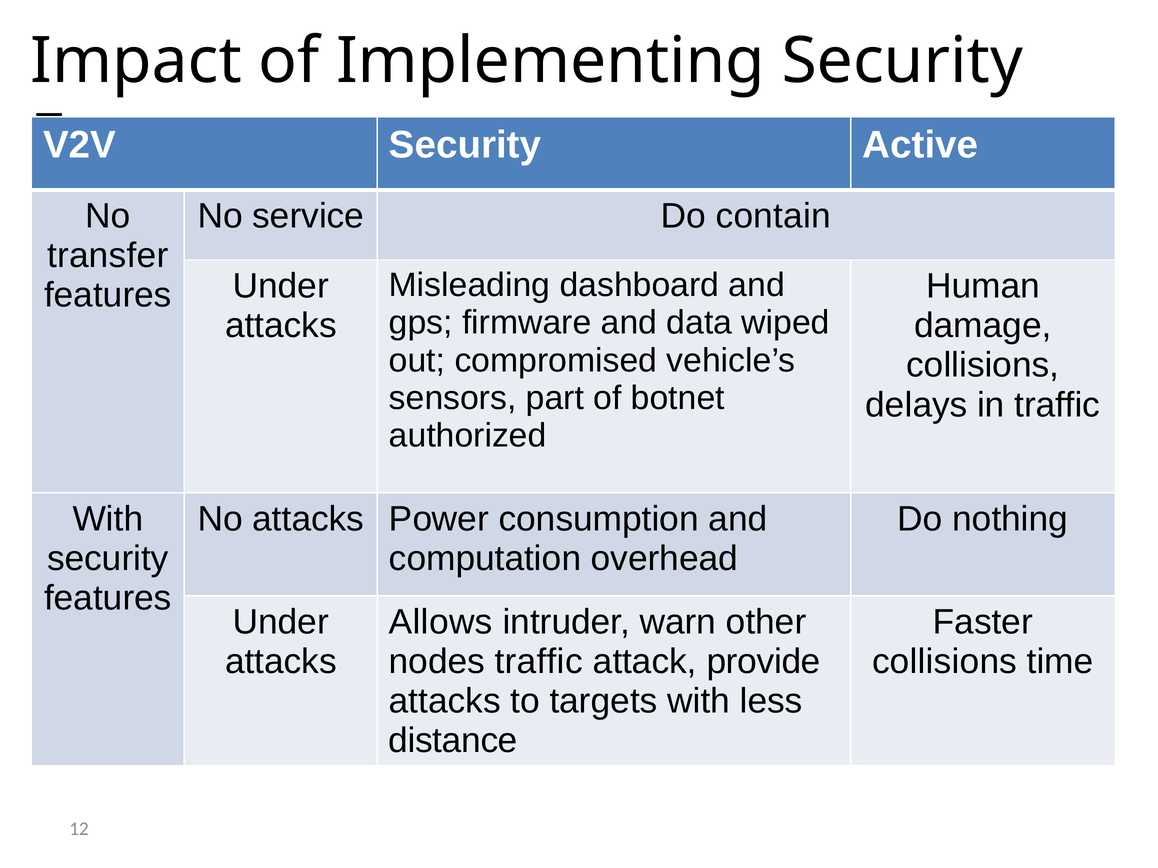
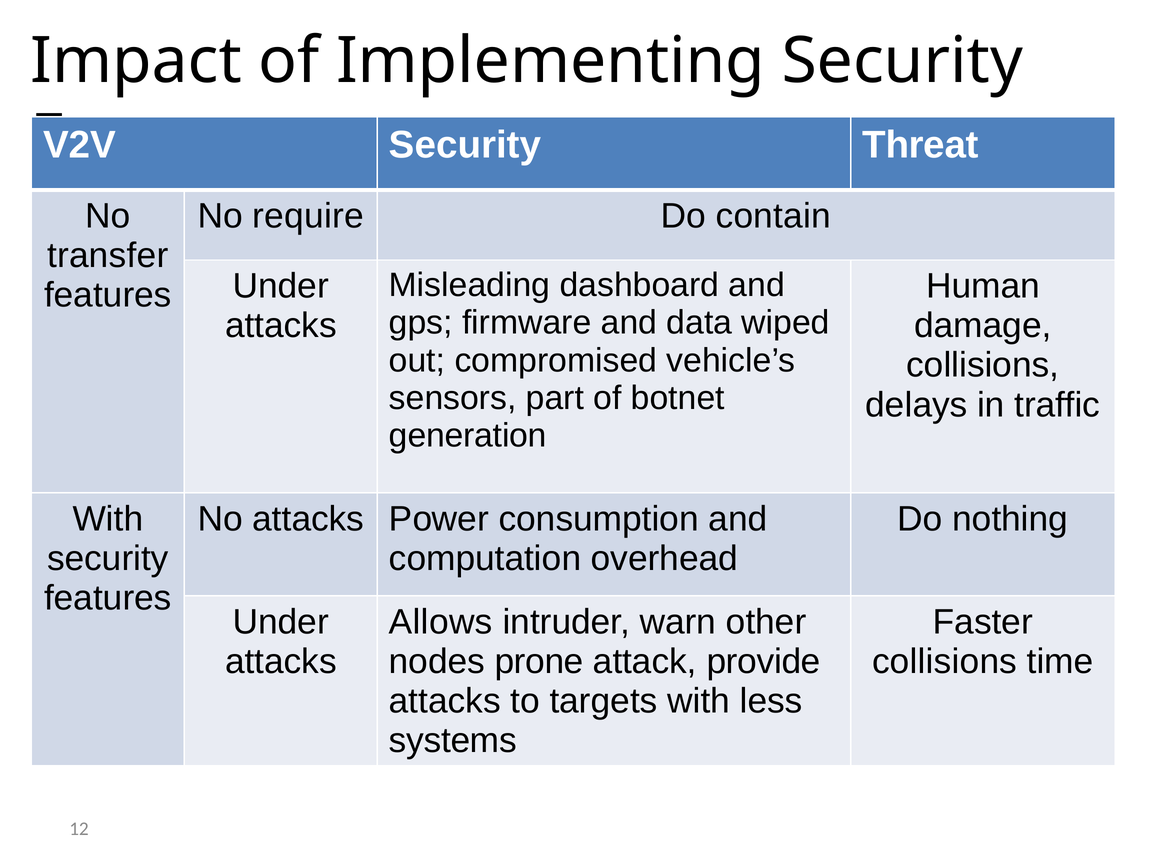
Active: Active -> Threat (920, 145)
service: service -> require (308, 216)
authorized: authorized -> generation (468, 436)
nodes traffic: traffic -> prone (539, 662)
distance: distance -> systems (453, 741)
